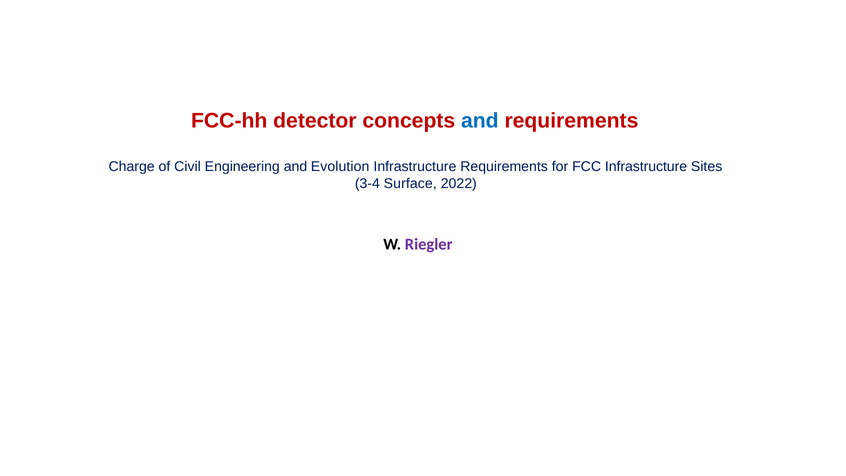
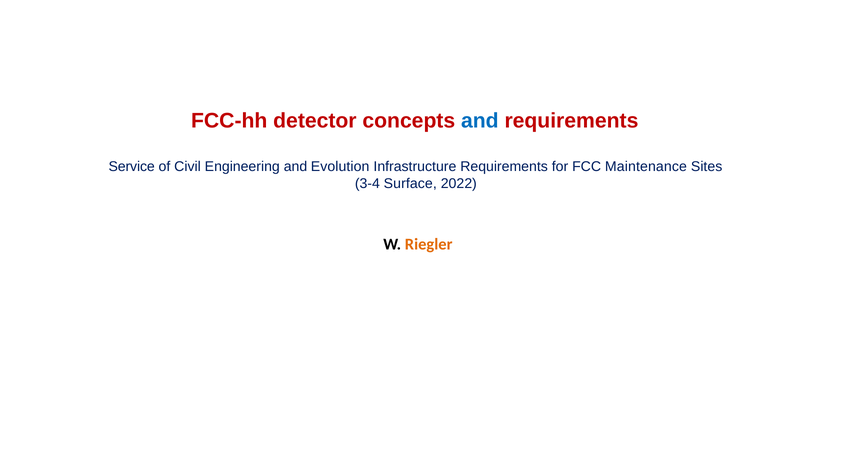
Charge: Charge -> Service (132, 167)
FCC Infrastructure: Infrastructure -> Maintenance (646, 167)
Riegler colour: purple -> orange (429, 244)
